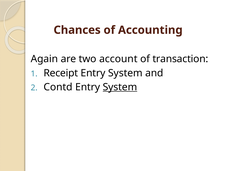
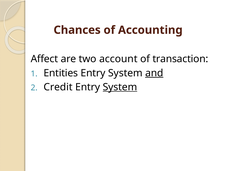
Again: Again -> Affect (44, 59)
Receipt: Receipt -> Entities (61, 73)
and underline: none -> present (154, 73)
Contd: Contd -> Credit (58, 87)
